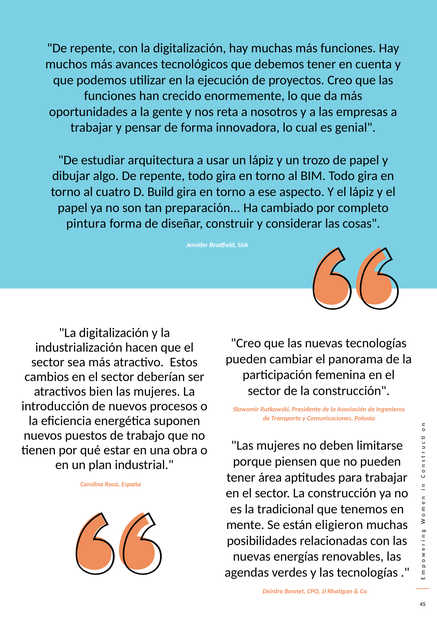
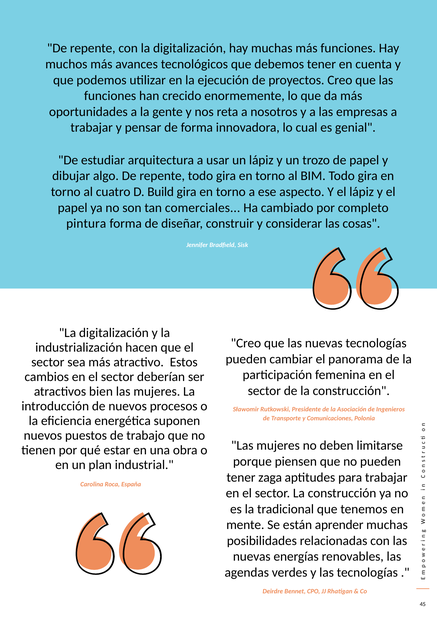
preparación: preparación -> comerciales (203, 208)
área: área -> zaga (270, 477)
eligieron: eligieron -> aprender (339, 525)
